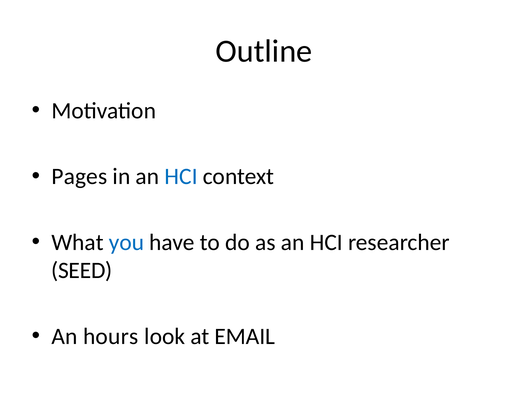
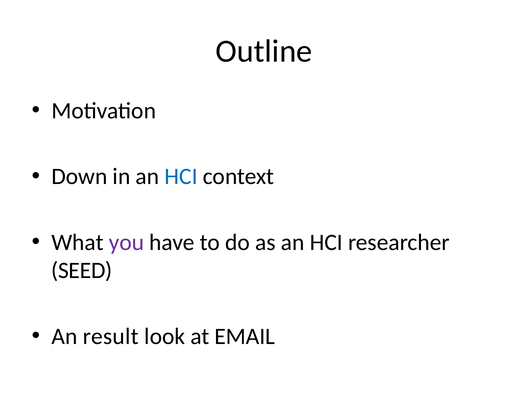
Pages: Pages -> Down (79, 177)
you colour: blue -> purple (126, 242)
hours: hours -> result (111, 336)
